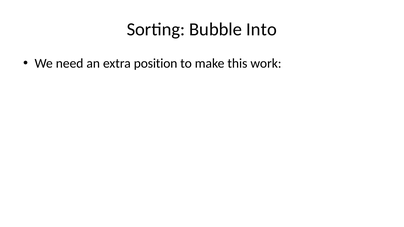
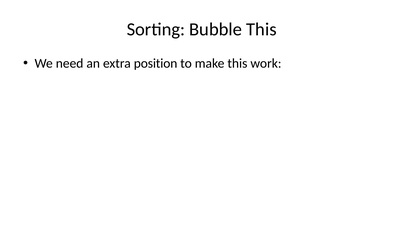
Bubble Into: Into -> This (261, 29)
